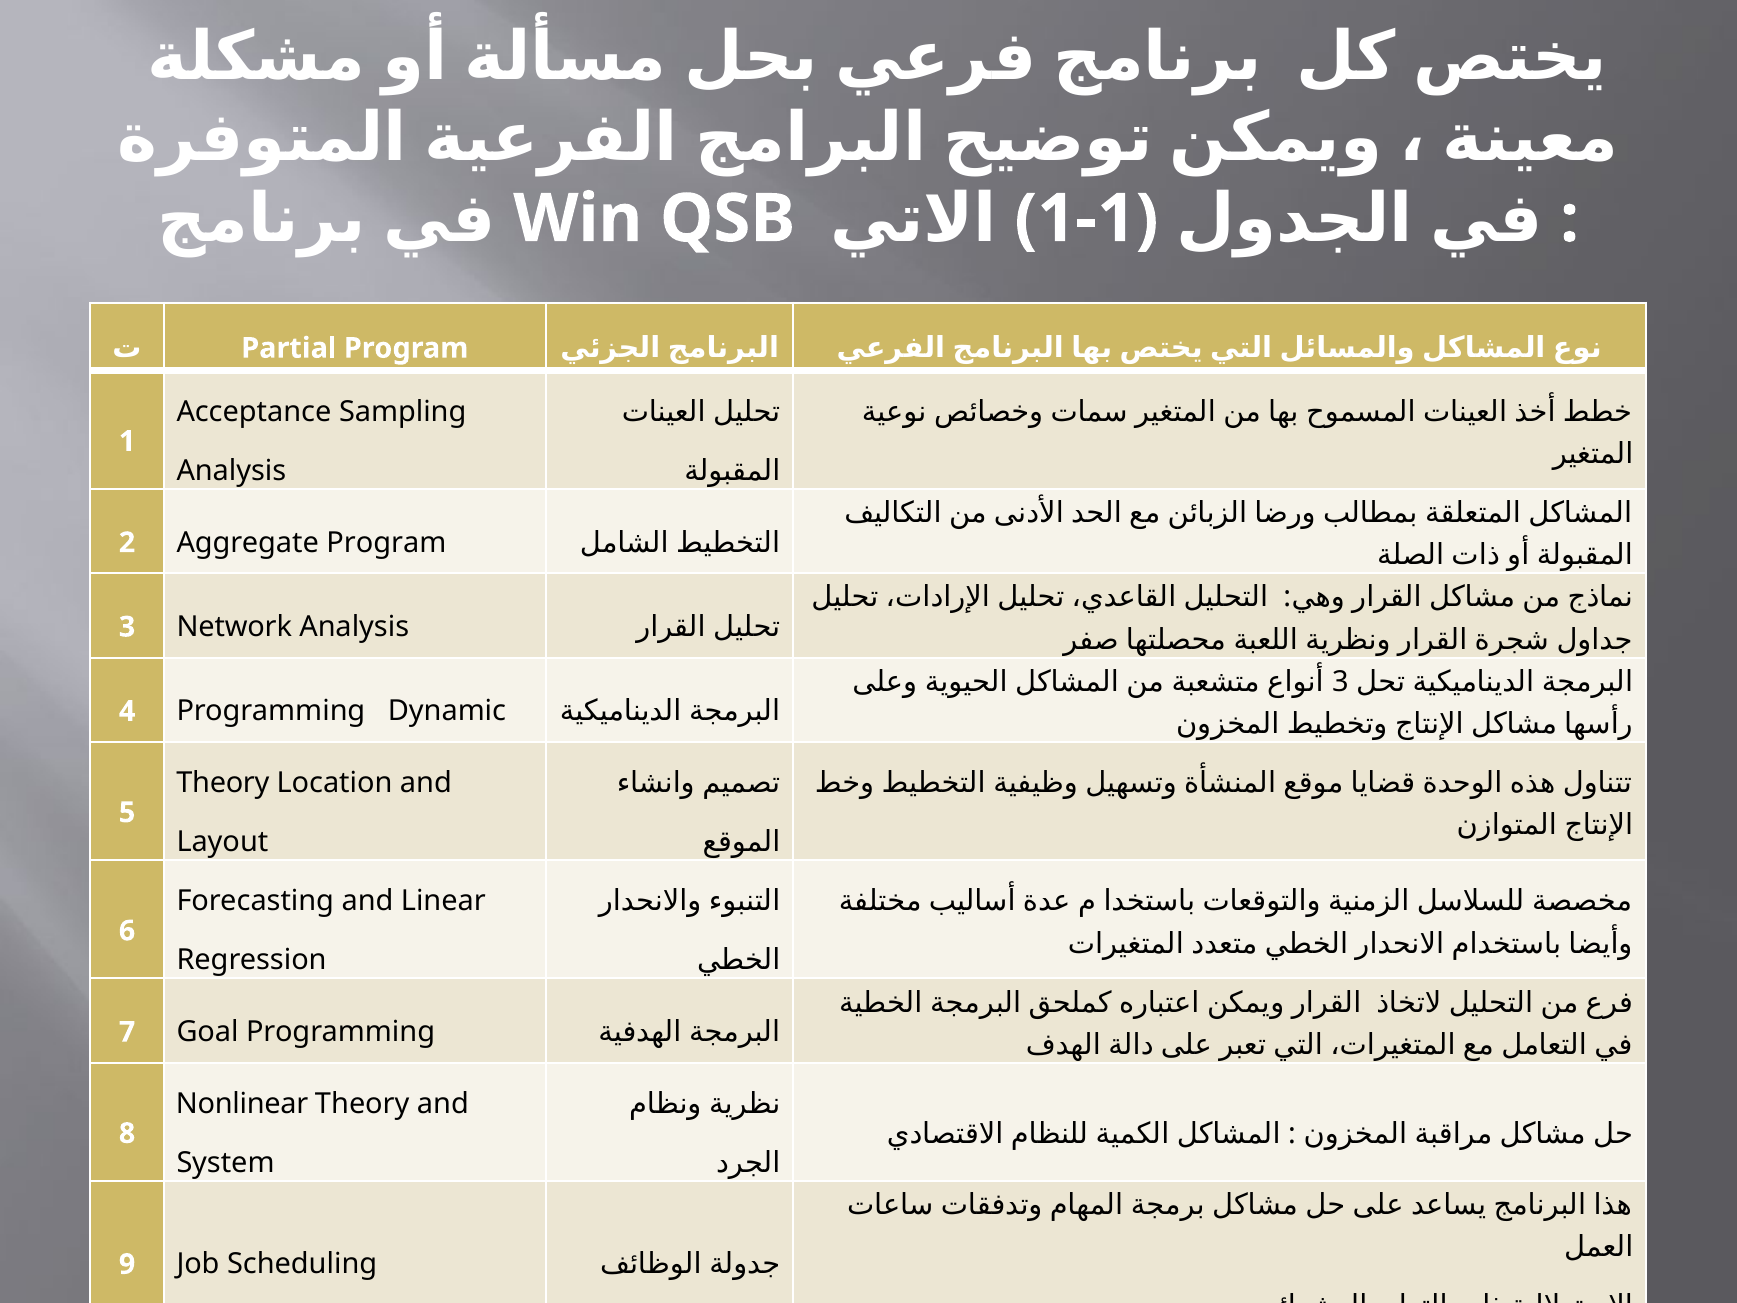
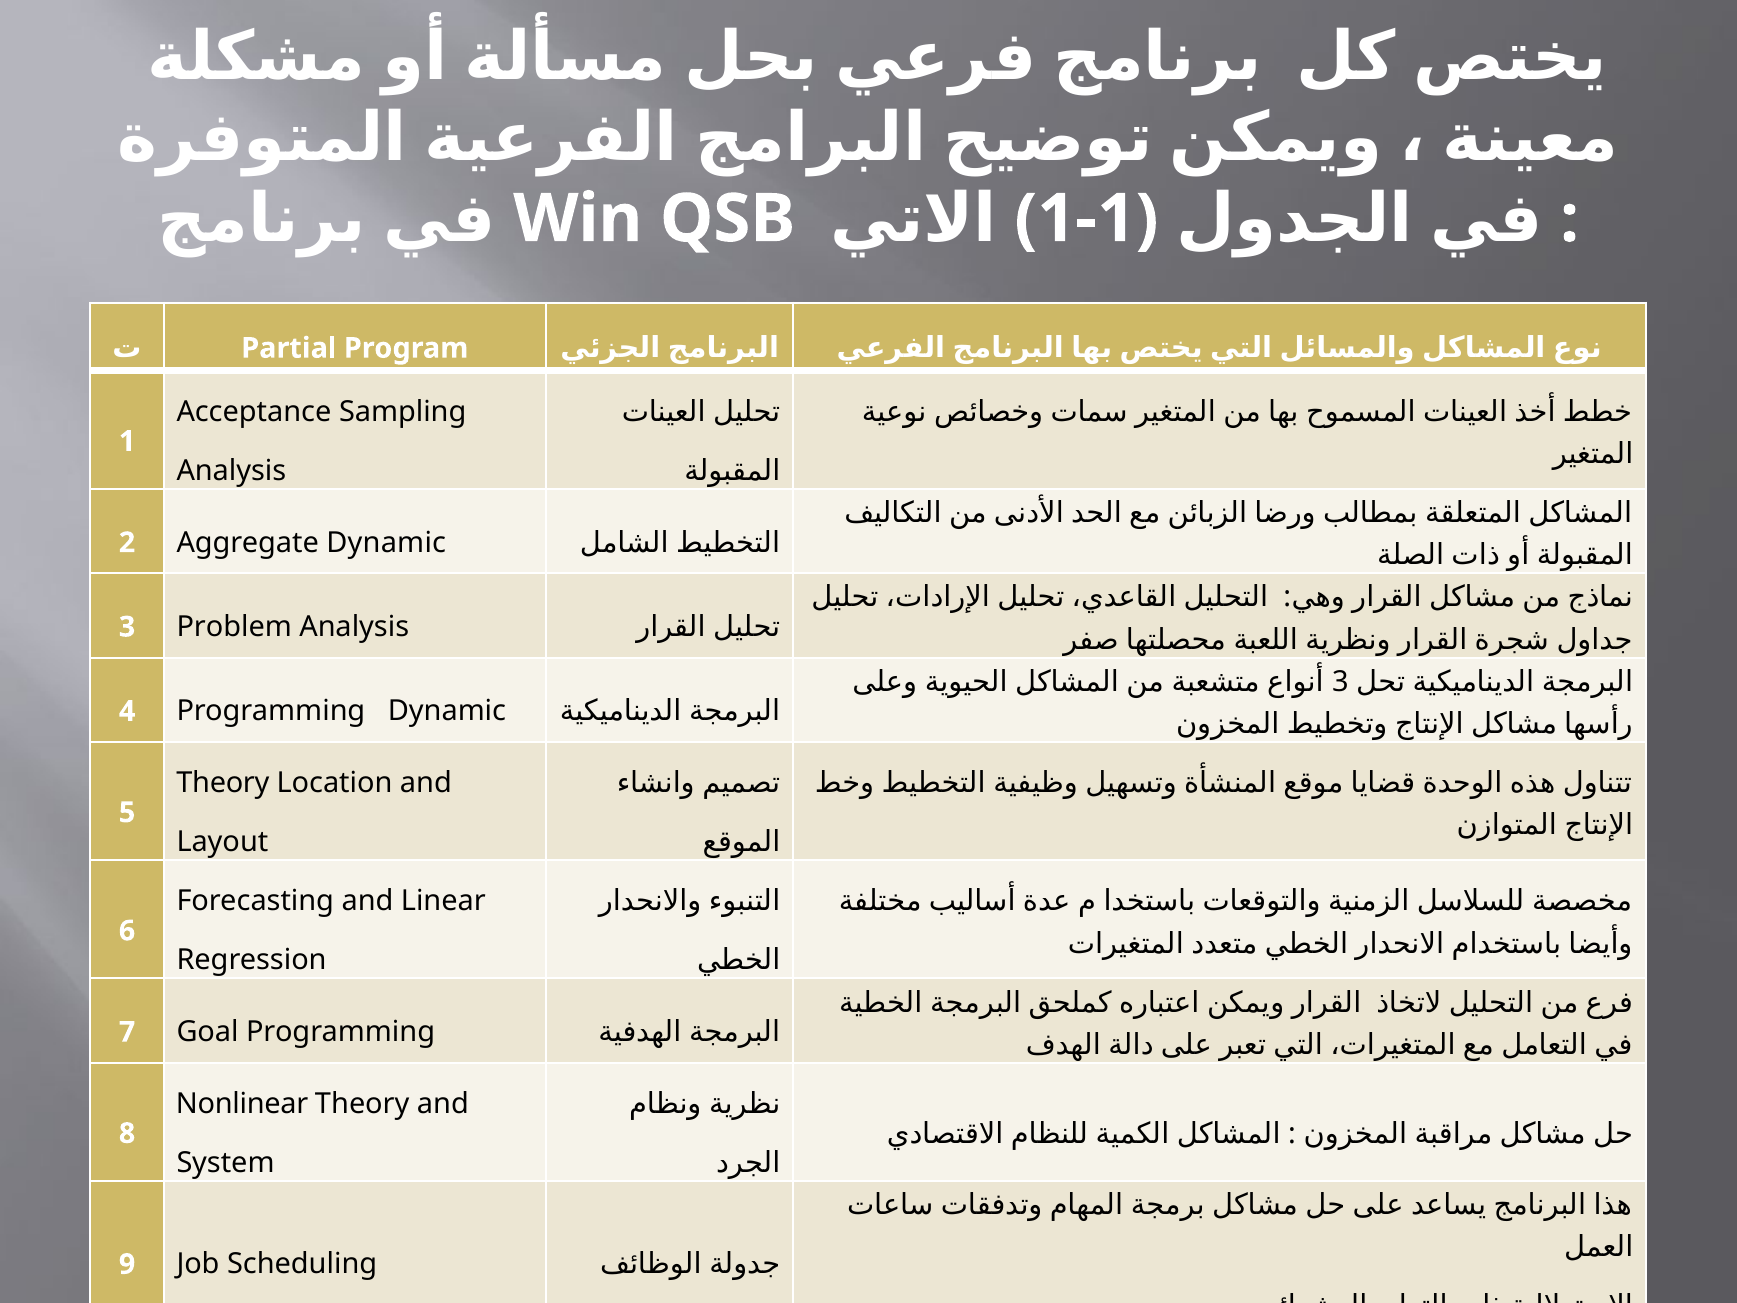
Aggregate Program: Program -> Dynamic (386, 543)
Network: Network -> Problem (234, 627)
